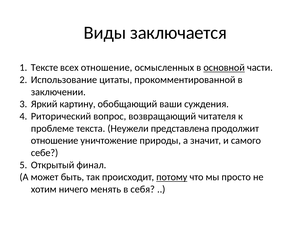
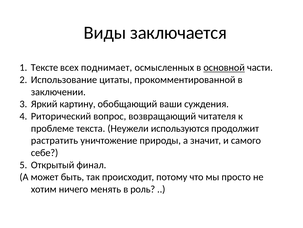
всех отношение: отношение -> поднимает (107, 67)
представлена: представлена -> используются (180, 128)
отношение: отношение -> растратить (54, 140)
потому underline: present -> none (172, 177)
себя: себя -> роль (143, 189)
